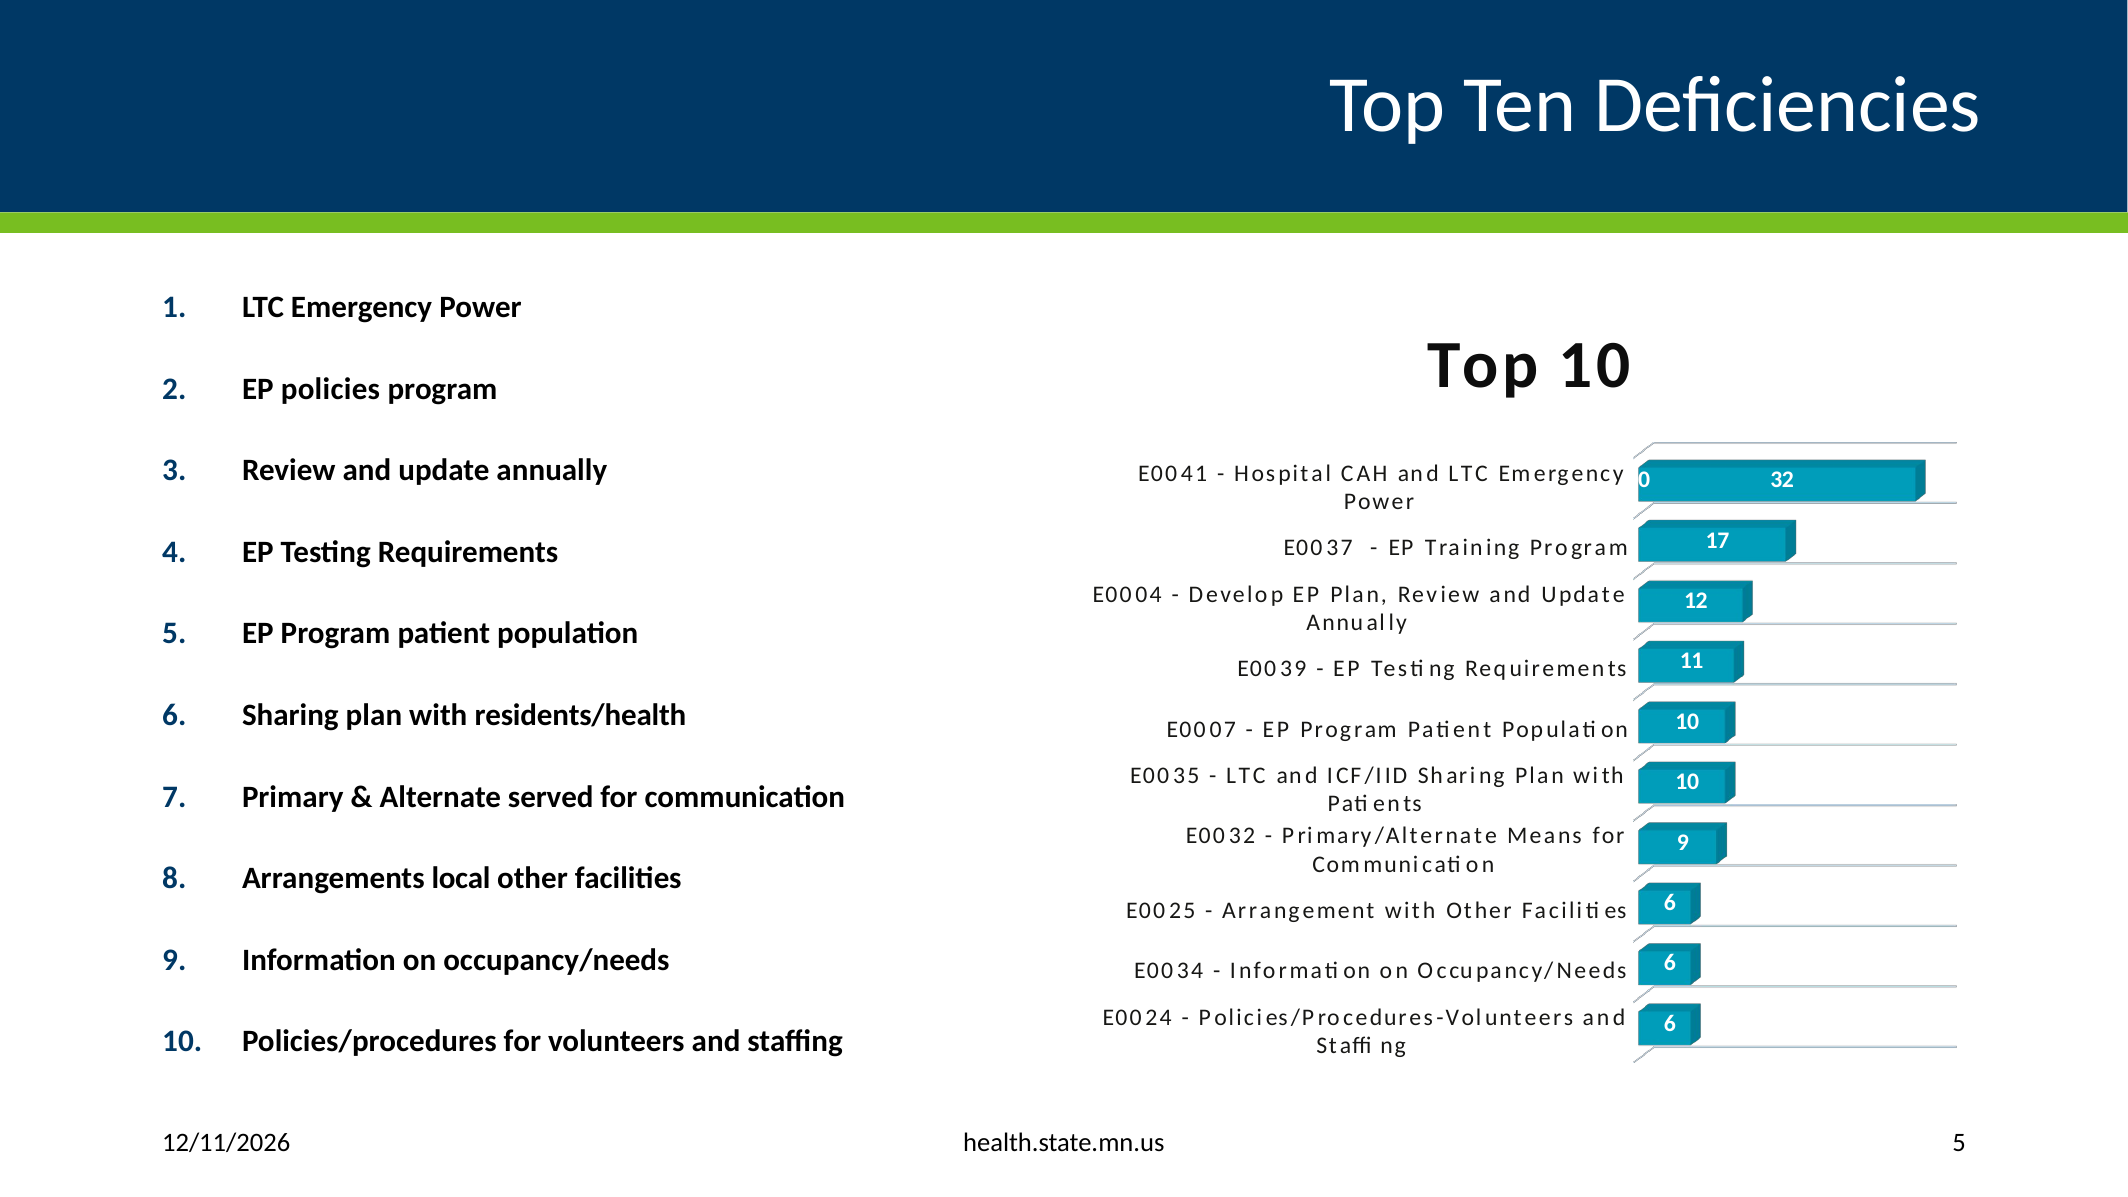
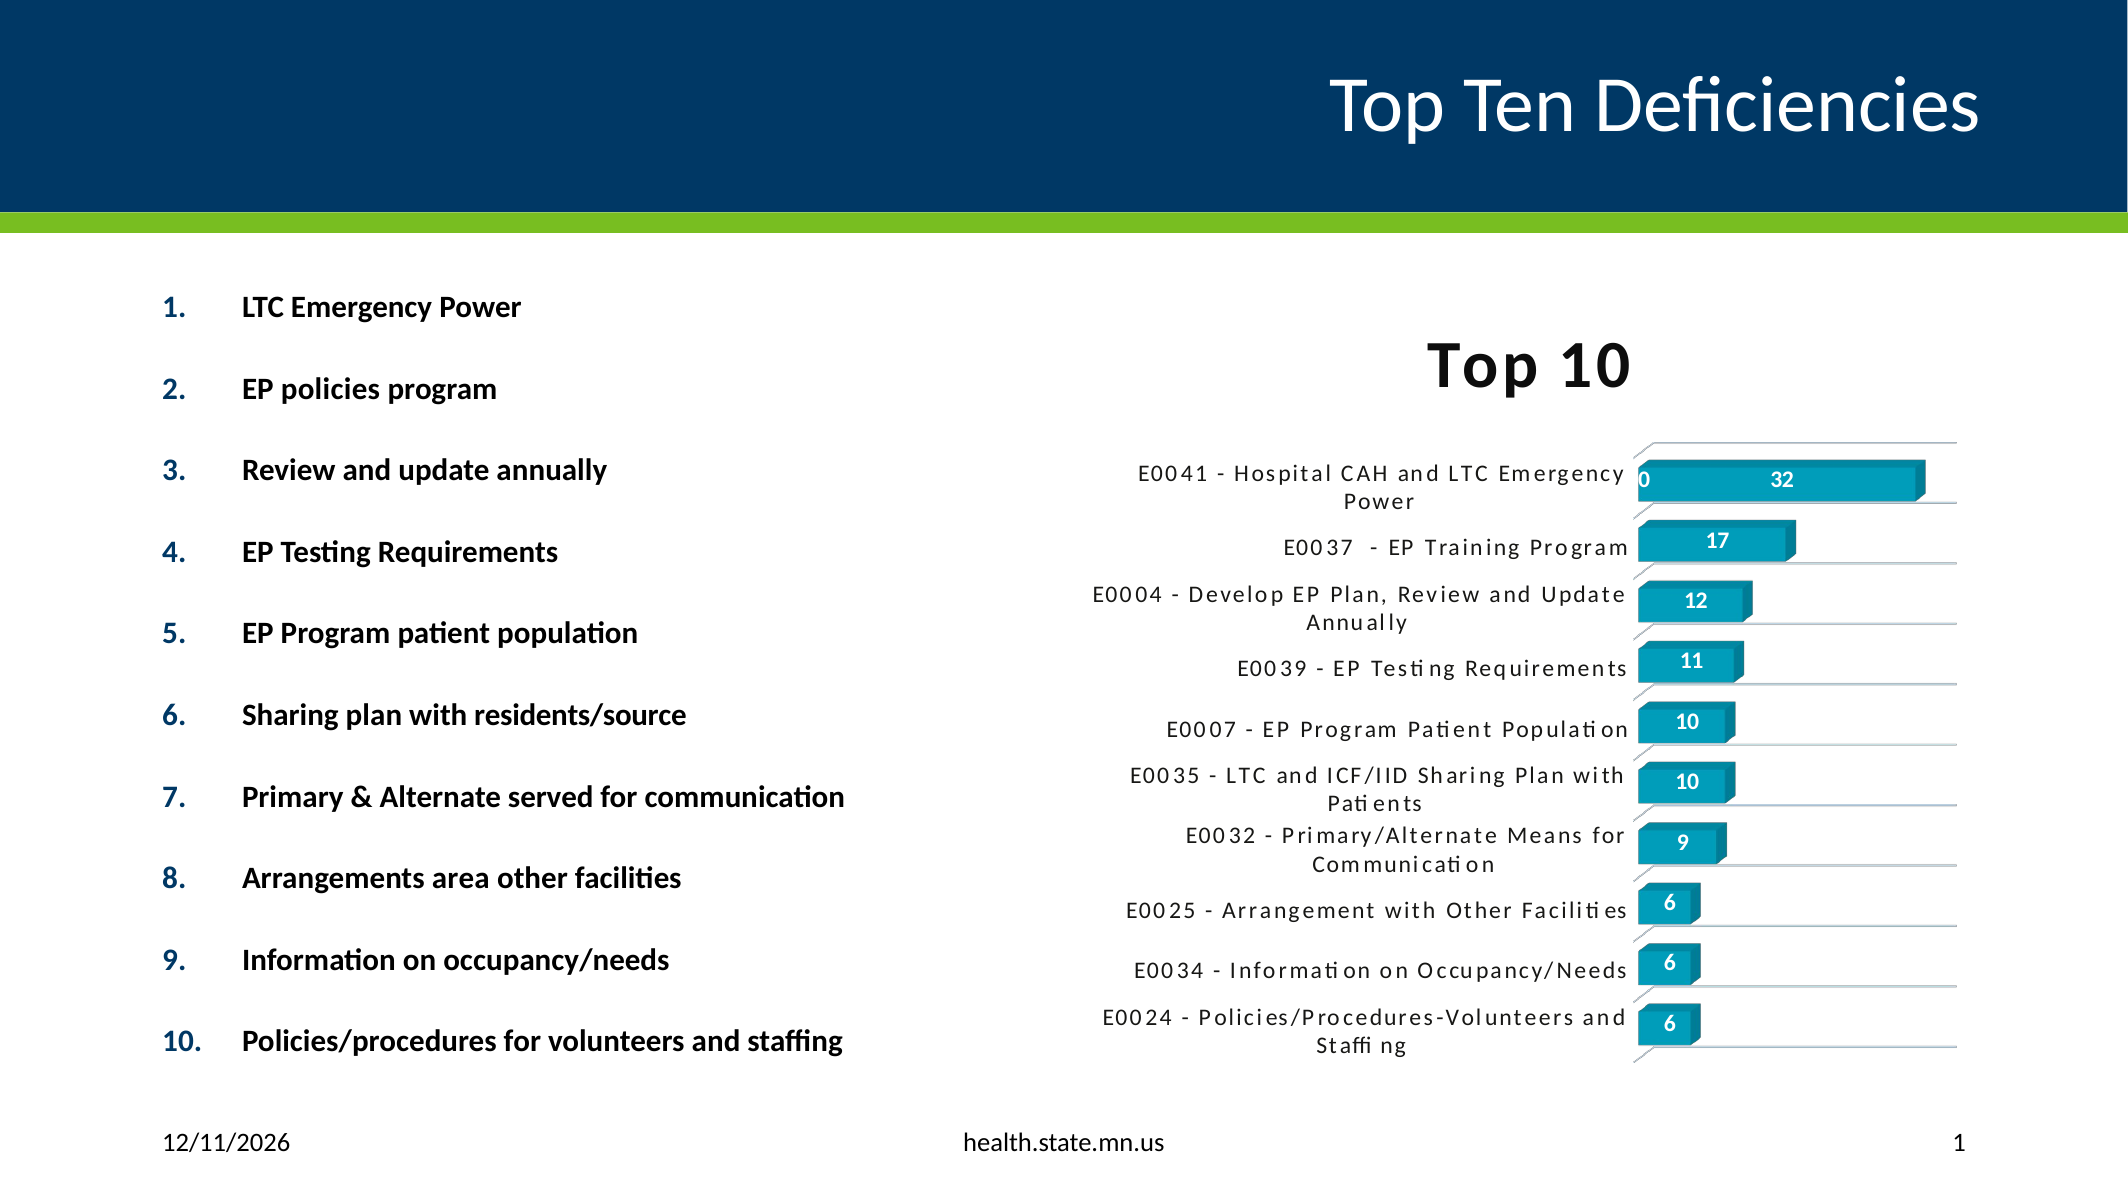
residents/health: residents/health -> residents/source (580, 715)
local: local -> area (461, 878)
health.state.mn.us 5: 5 -> 1 (1959, 1143)
